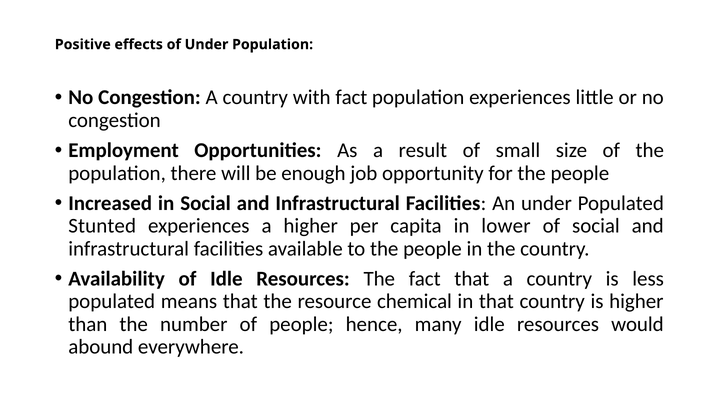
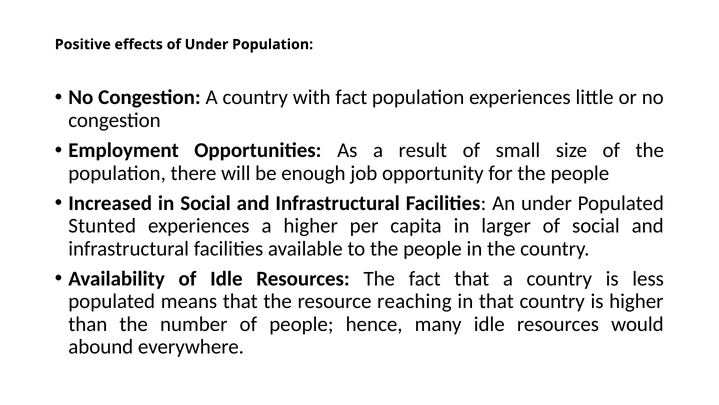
lower: lower -> larger (506, 226)
chemical: chemical -> reaching (414, 301)
